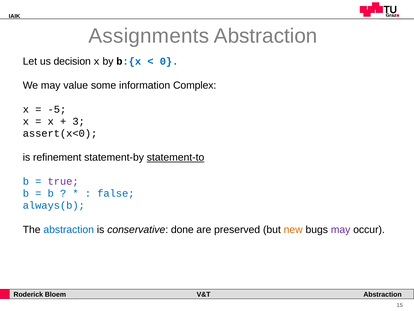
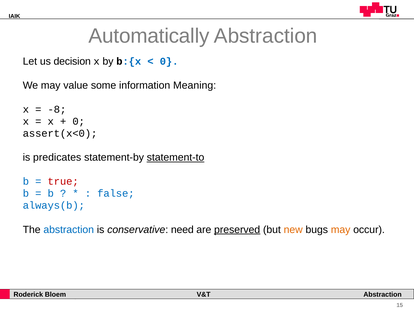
Assignments: Assignments -> Automatically (149, 36)
Complex: Complex -> Meaning (195, 85)
-5: -5 -> -8 (57, 109)
3: 3 -> 0 (79, 121)
refinement: refinement -> predicates (57, 157)
true colour: purple -> red (63, 181)
done: done -> need (182, 229)
preserved underline: none -> present (237, 229)
may colour: purple -> orange (341, 229)
